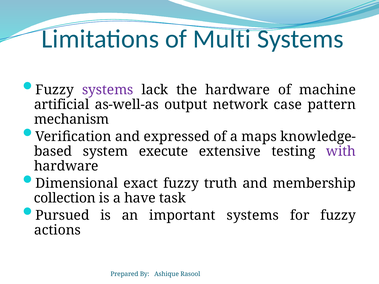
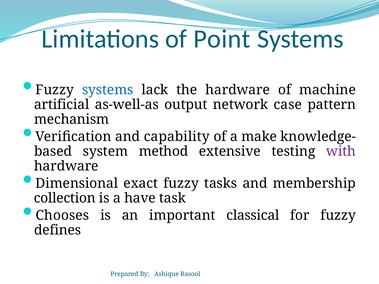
Multi: Multi -> Point (222, 39)
systems colour: purple -> blue (108, 90)
expressed: expressed -> capability (177, 137)
maps: maps -> make (259, 137)
execute: execute -> method (164, 152)
truth: truth -> tasks (221, 184)
Pursued: Pursued -> Chooses (62, 216)
important systems: systems -> classical (253, 216)
actions: actions -> defines (58, 230)
